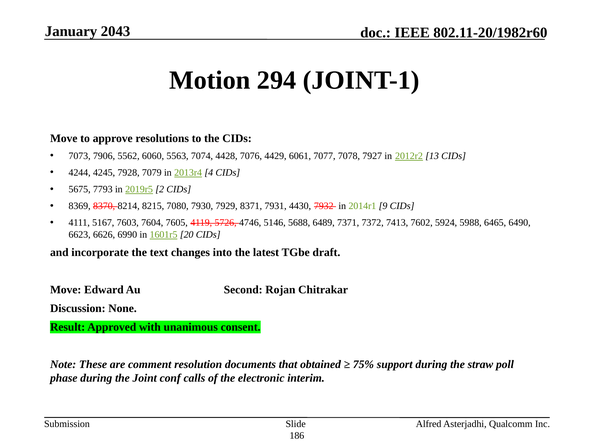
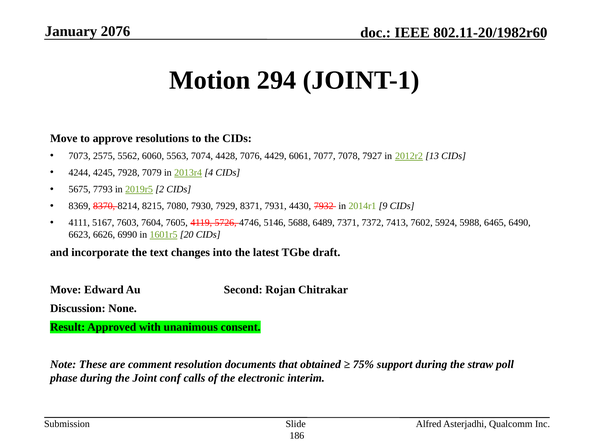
2043: 2043 -> 2076 (116, 31)
7906: 7906 -> 2575 (104, 156)
